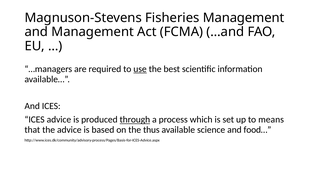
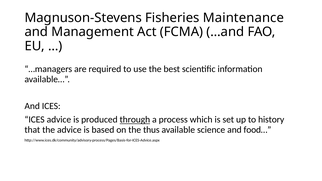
Fisheries Management: Management -> Maintenance (243, 18)
use underline: present -> none (140, 69)
means: means -> history (271, 120)
